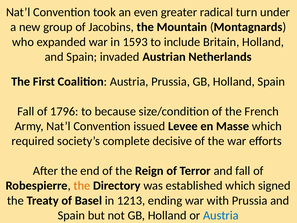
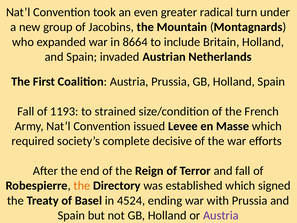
1593: 1593 -> 8664 (135, 42)
1796: 1796 -> 1193 (64, 111)
because: because -> strained (115, 111)
1213: 1213 -> 4524 (131, 200)
Austria colour: blue -> purple (221, 215)
